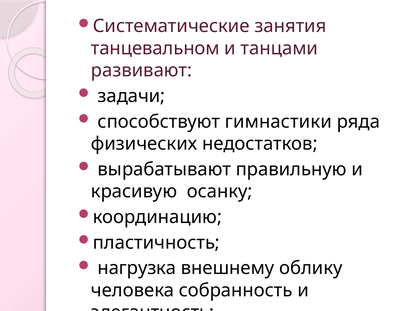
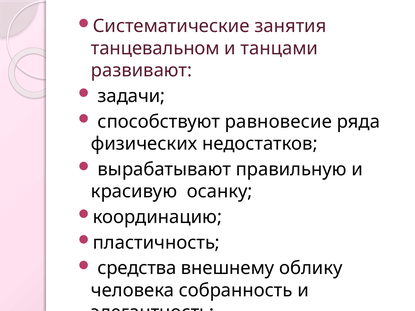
гимнастики: гимнастики -> равновесие (278, 122)
нагрузка: нагрузка -> средства (137, 268)
